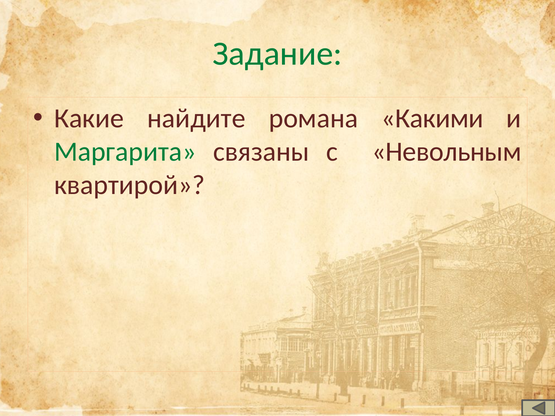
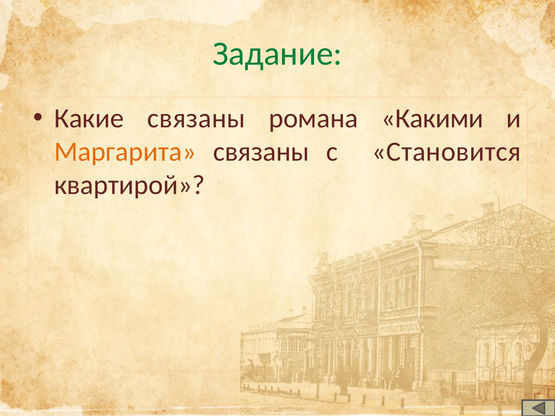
Какие найдите: найдите -> связаны (196, 118)
Маргарита colour: green -> orange (125, 152)
Невольным: Невольным -> Становится (446, 152)
